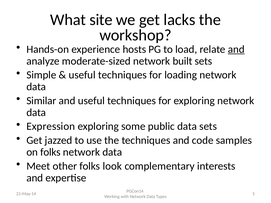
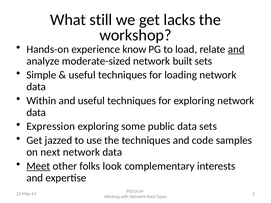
site: site -> still (101, 20)
hosts: hosts -> know (134, 49)
Similar: Similar -> Within (41, 101)
on folks: folks -> next (50, 152)
Meet underline: none -> present (38, 166)
